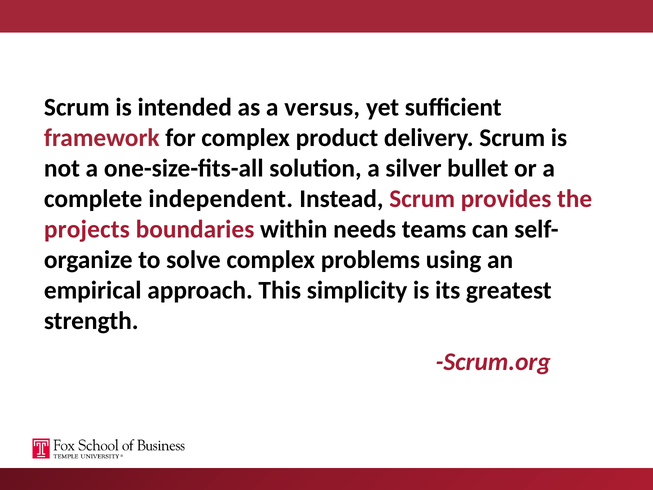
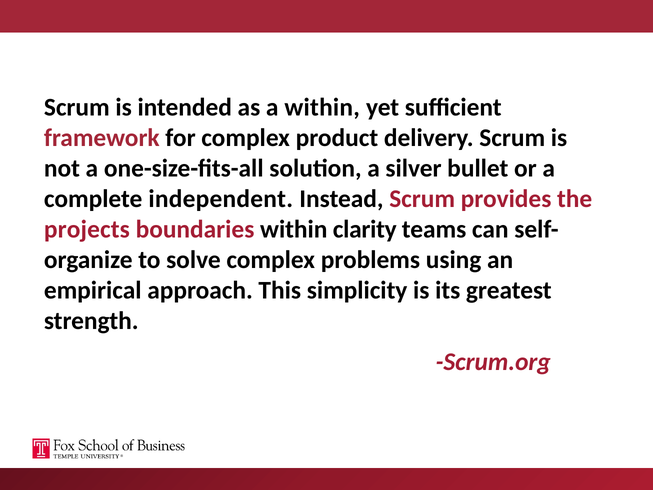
a versus: versus -> within (322, 107)
needs: needs -> clarity (365, 229)
